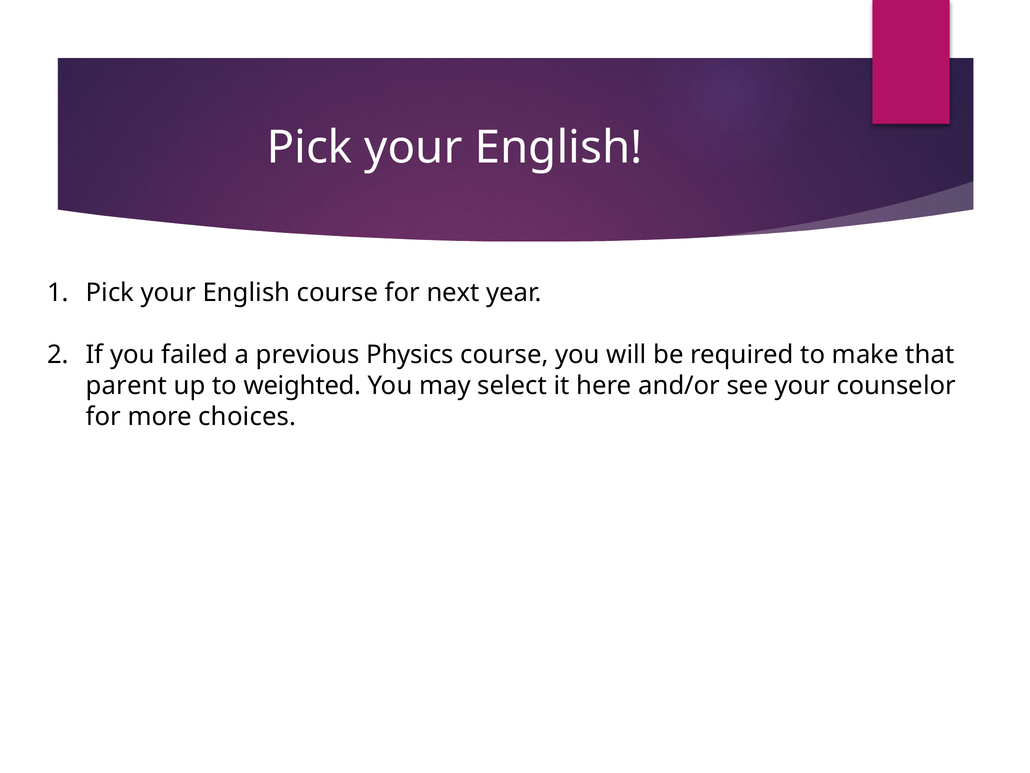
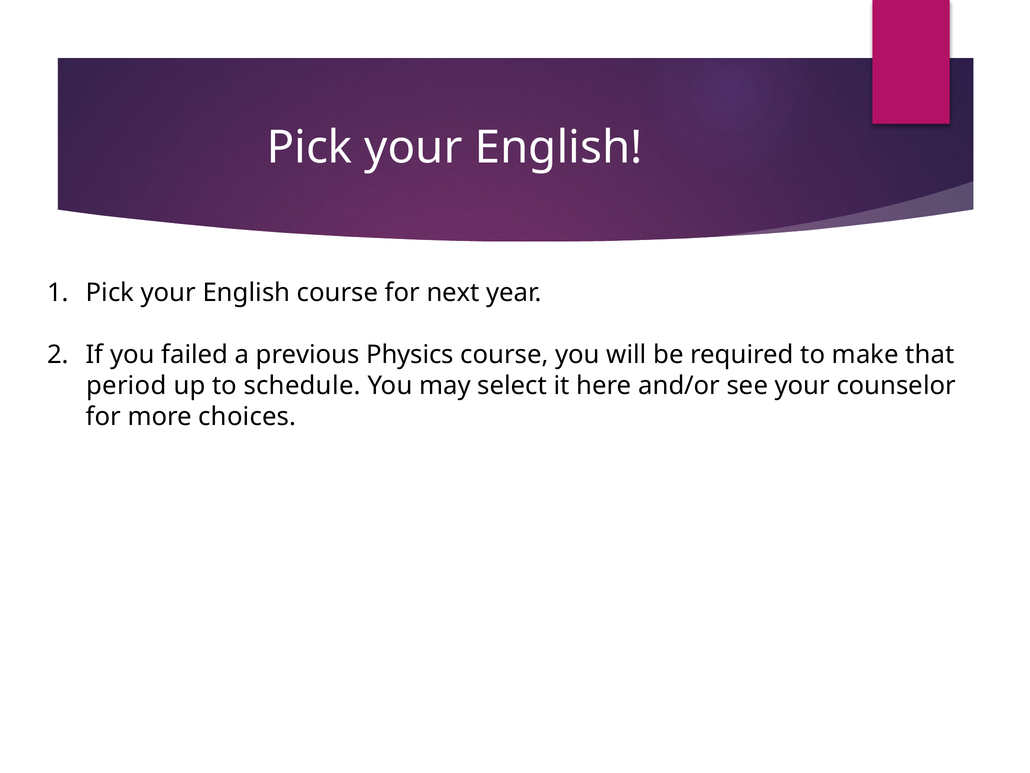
parent: parent -> period (126, 385)
weighted: weighted -> schedule (302, 385)
